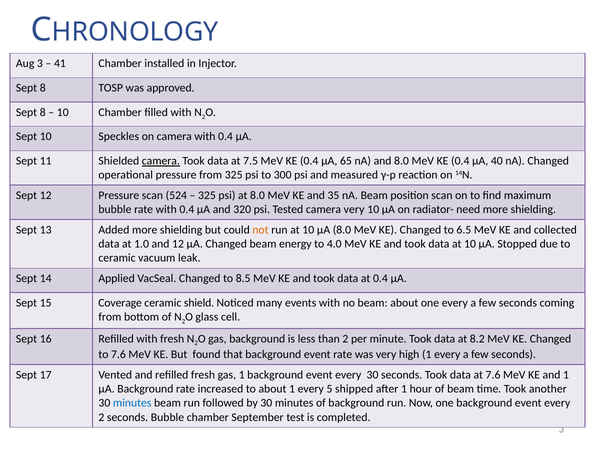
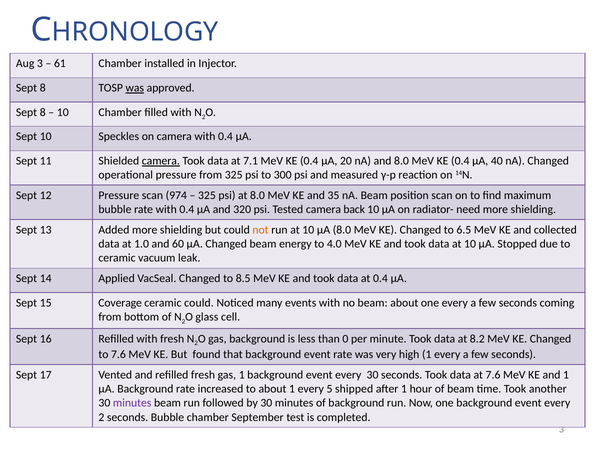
41: 41 -> 61 (60, 64)
was underline: none -> present (135, 88)
7.5: 7.5 -> 7.1 (251, 161)
65: 65 -> 20 (346, 161)
524: 524 -> 974 (176, 195)
camera very: very -> back (354, 210)
and 12: 12 -> 60 (178, 244)
ceramic shield: shield -> could (199, 303)
than 2: 2 -> 0 (345, 339)
minutes colour: blue -> purple (132, 403)
